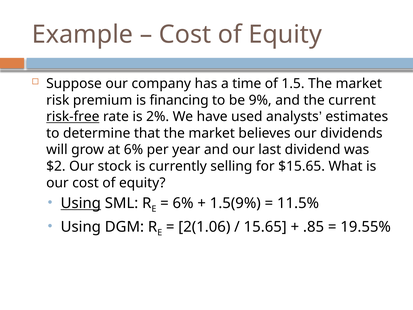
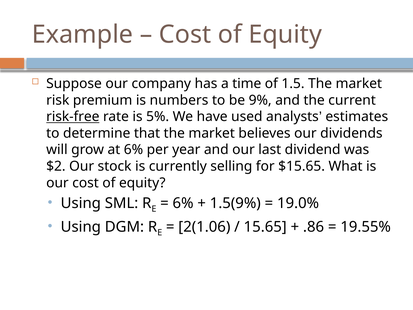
financing: financing -> numbers (179, 100)
2%: 2% -> 5% (158, 117)
Using underline: present -> none (81, 203)
11.5%: 11.5% -> 19.0% (298, 203)
.85: .85 -> .86 (314, 227)
